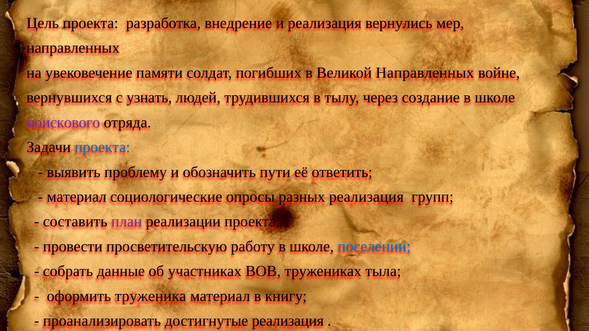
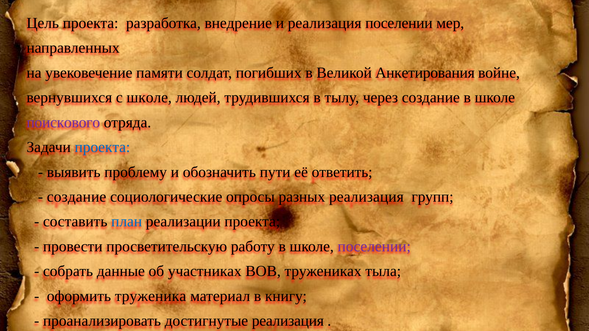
реализация вернулись: вернулись -> поселении (399, 23)
Великой Направленных: Направленных -> Анкетирования (425, 73)
с узнать: узнать -> школе (149, 98)
материал: материал -> создание (77, 197)
план colour: purple -> blue (127, 222)
поселении colour: blue -> purple (374, 247)
